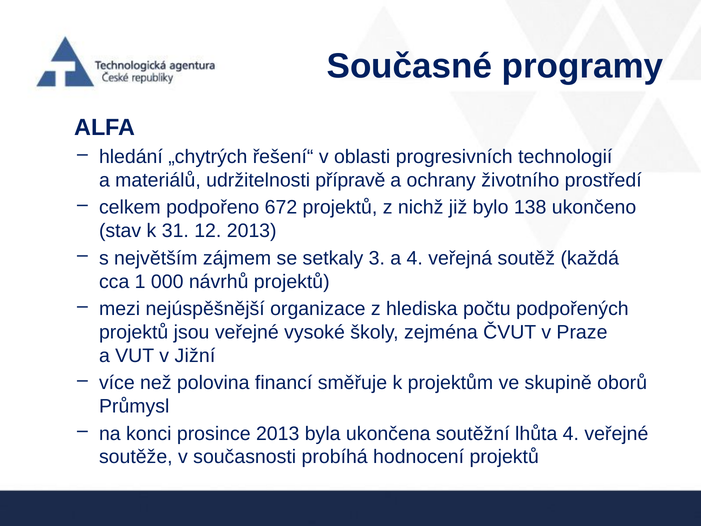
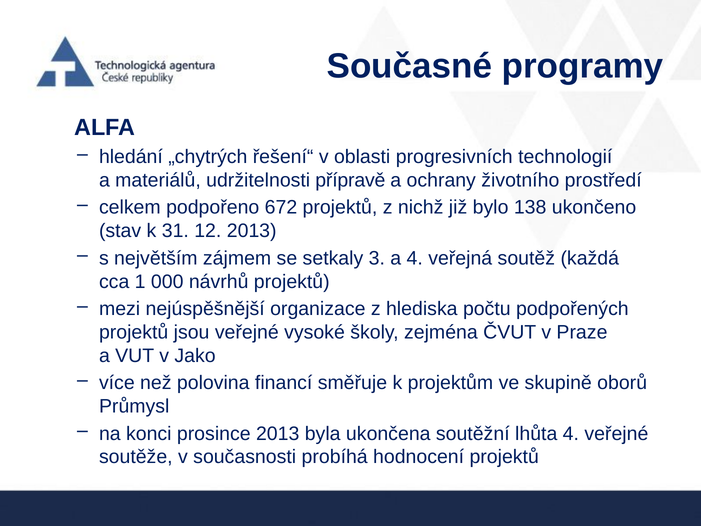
Jižní: Jižní -> Jako (195, 355)
